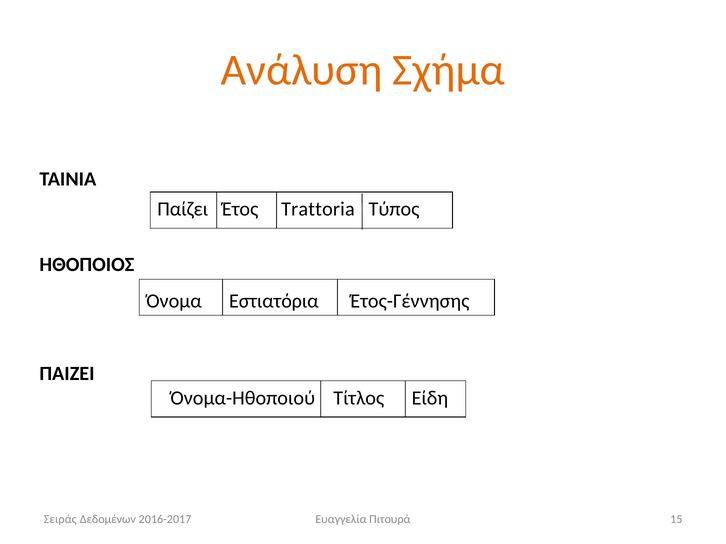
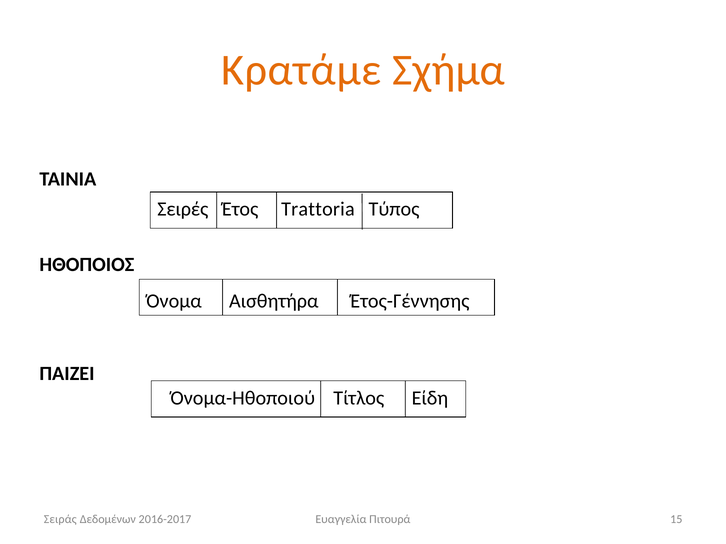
Ανάλυση: Ανάλυση -> Κρατάμε (301, 70)
Παίζει: Παίζει -> Σειρές (183, 209)
Εστιατόρια: Εστιατόρια -> Αισθητήρα (274, 301)
